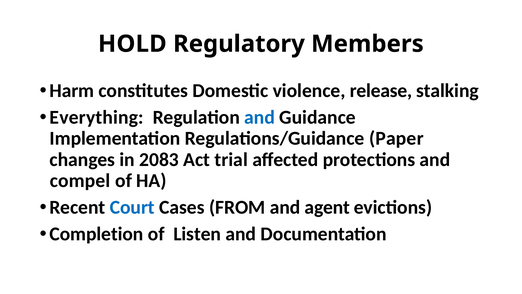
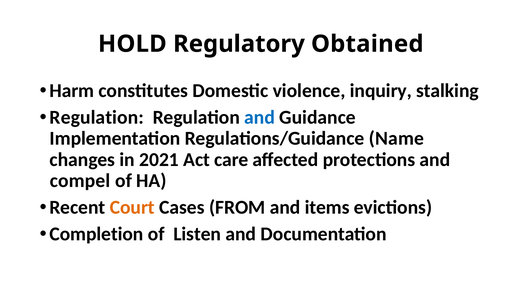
Members: Members -> Obtained (367, 44)
release: release -> inquiry (381, 91)
Everything: Everything -> Regulation (97, 117)
Paper: Paper -> Name (396, 138)
2083: 2083 -> 2021 (159, 159)
trial: trial -> care (231, 159)
Court colour: blue -> orange (132, 207)
agent: agent -> items (327, 207)
